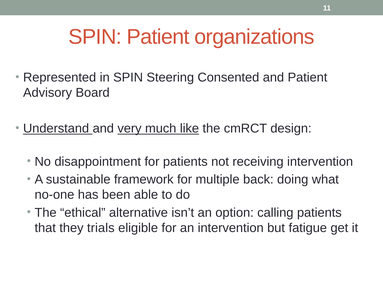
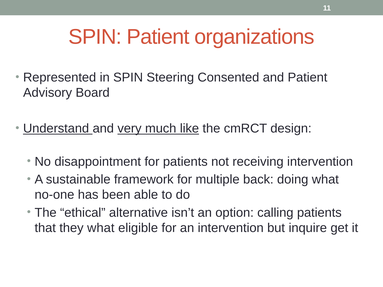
they trials: trials -> what (101, 228)
fatigue: fatigue -> inquire (308, 228)
